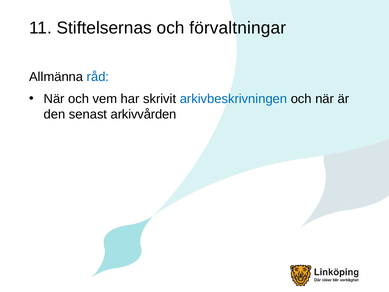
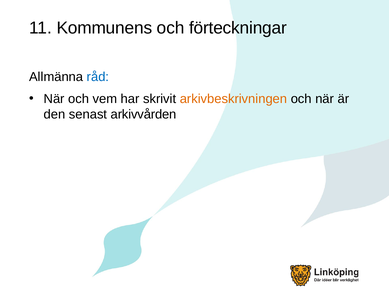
Stiftelsernas: Stiftelsernas -> Kommunens (104, 28)
förvaltningar: förvaltningar -> förteckningar (238, 28)
arkivbeskrivningen colour: blue -> orange (233, 99)
